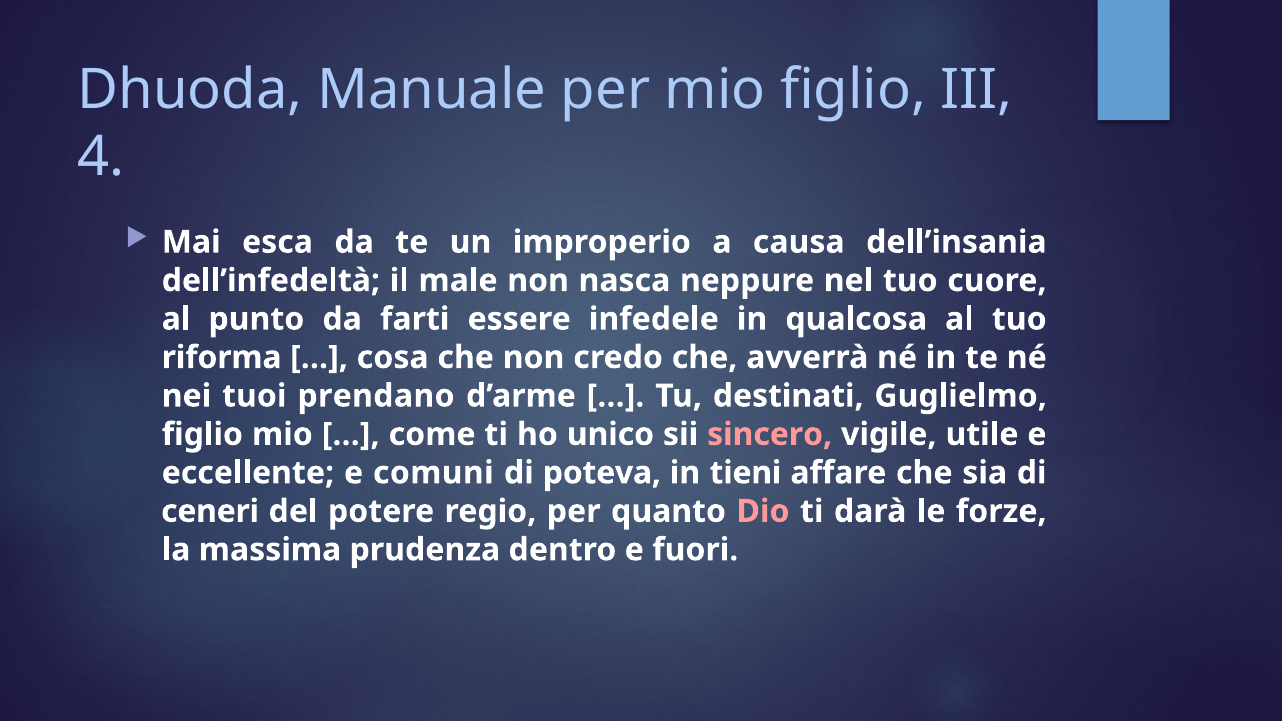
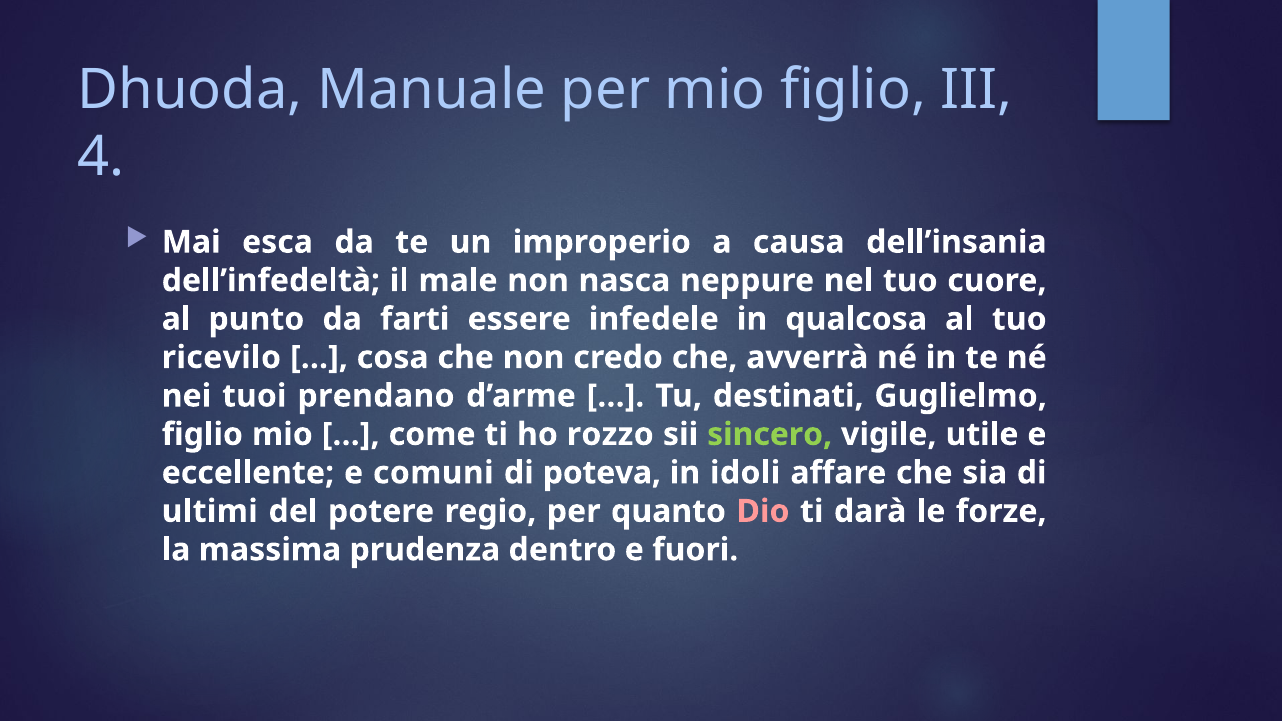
riforma: riforma -> ricevilo (221, 358)
unico: unico -> rozzo (610, 434)
sincero colour: pink -> light green (770, 434)
tieni: tieni -> idoli (745, 473)
ceneri: ceneri -> ultimi (210, 511)
